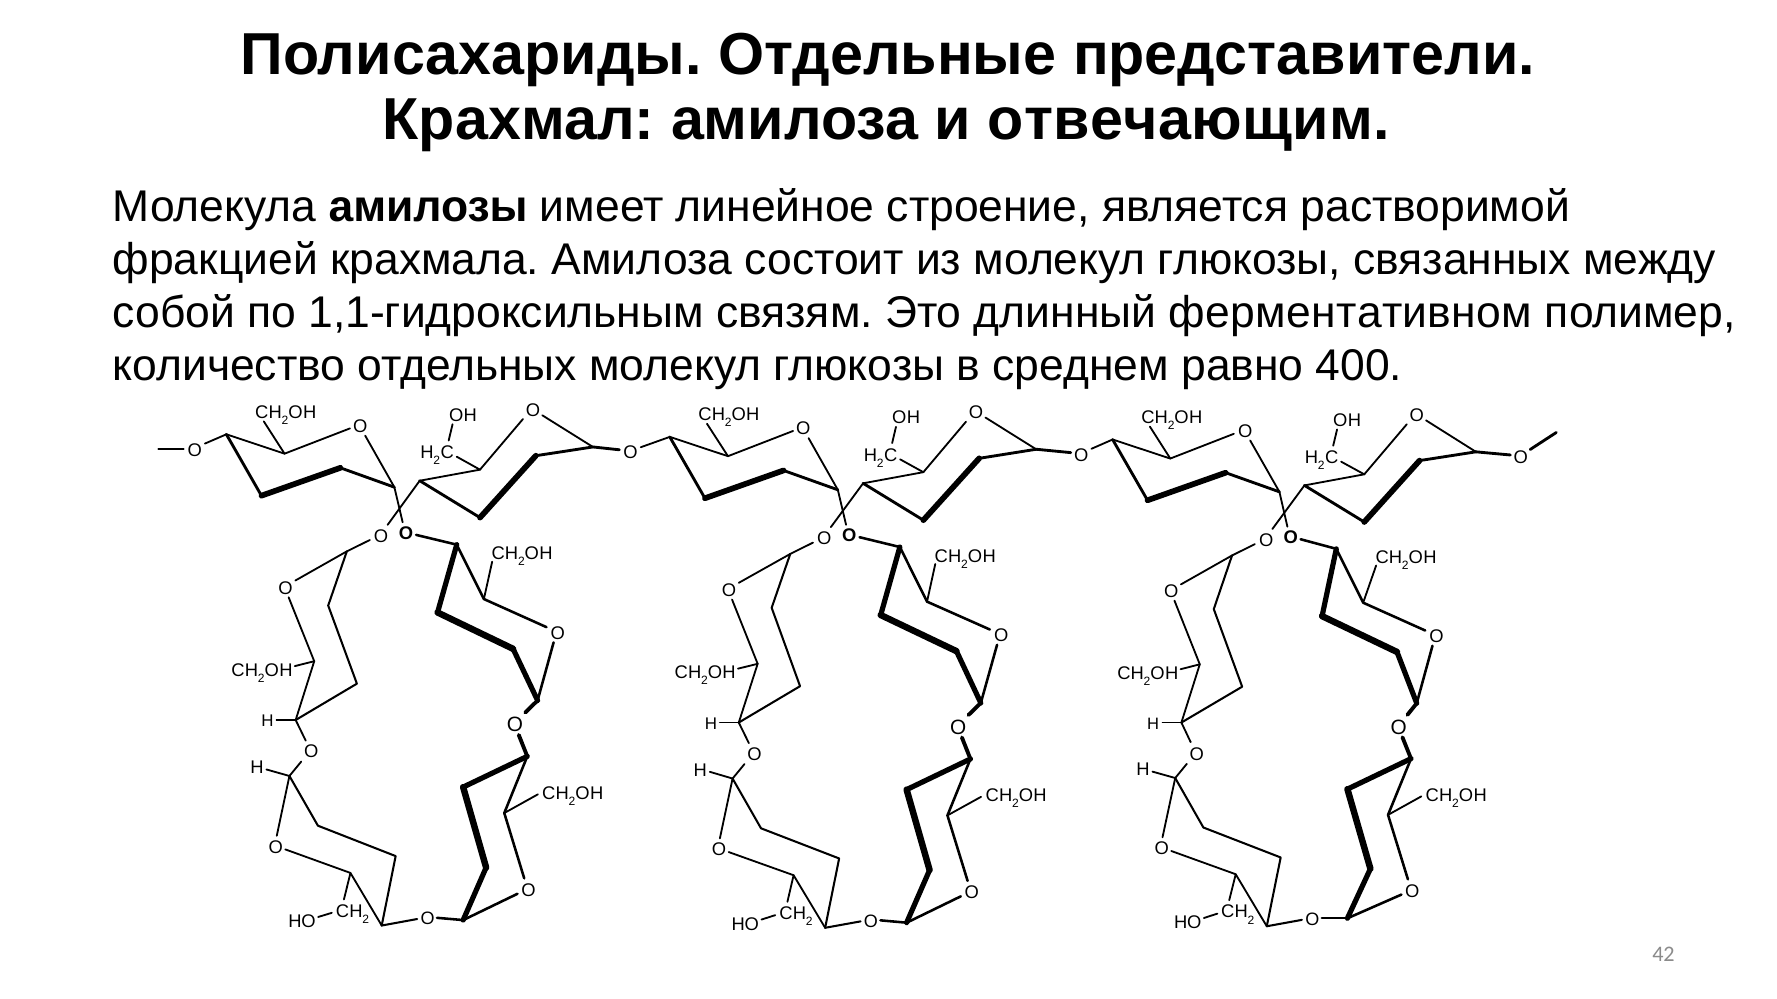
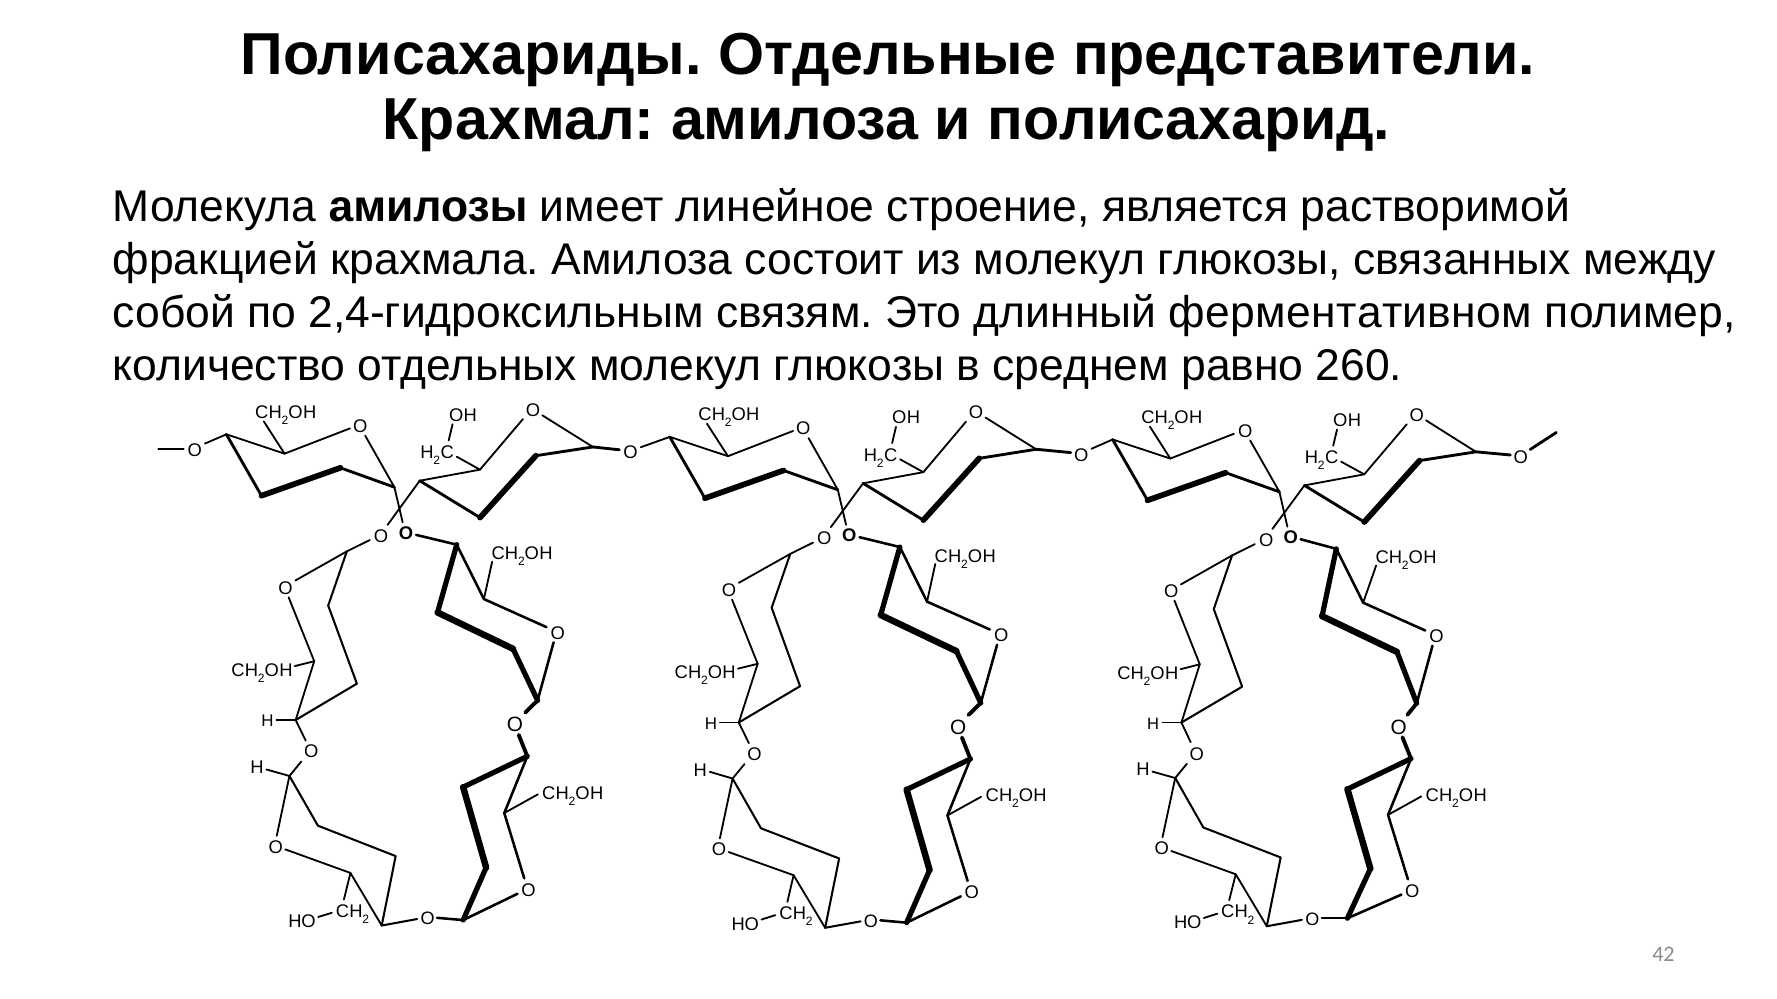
отвечающим: отвечающим -> полисахарид (1189, 120)
1,1-гидроксильным: 1,1-гидроксильным -> 2,4-гидроксильным (506, 313)
400: 400 -> 260 (1359, 366)
